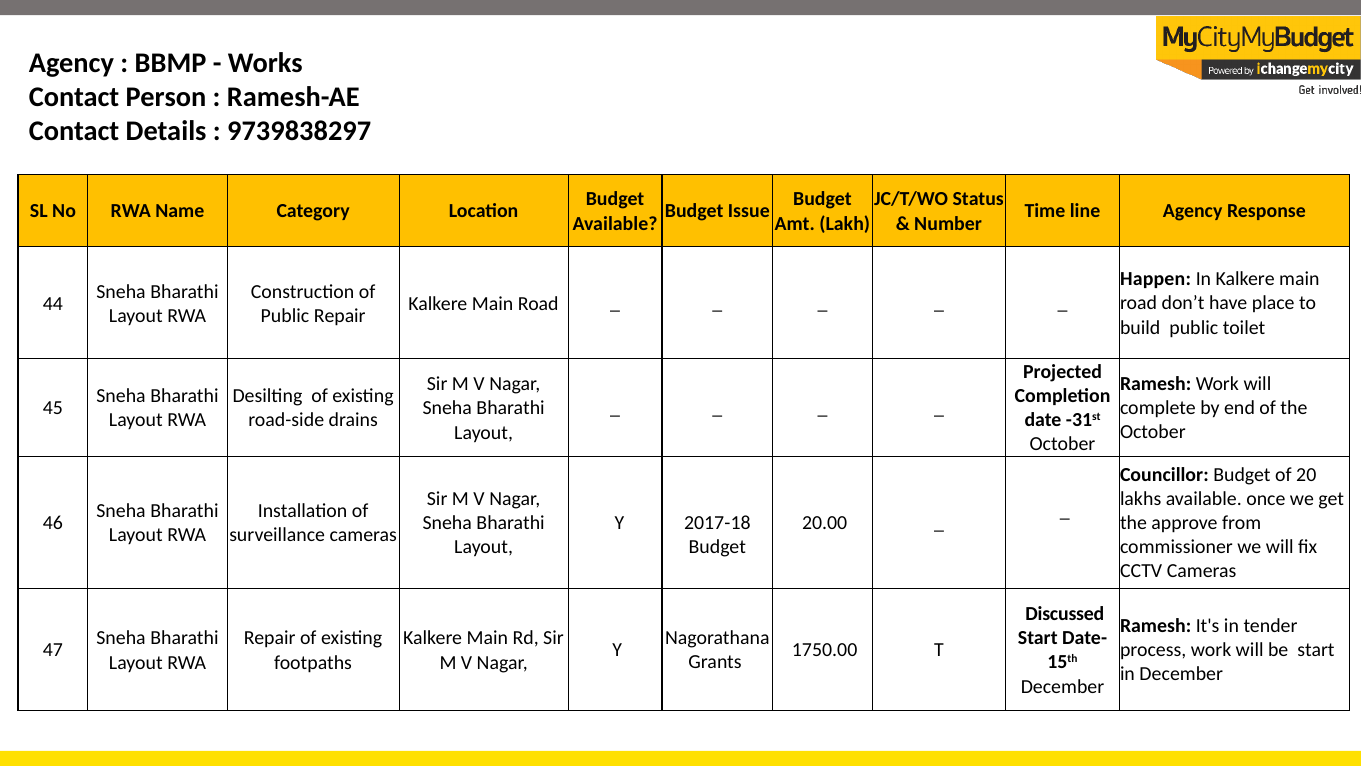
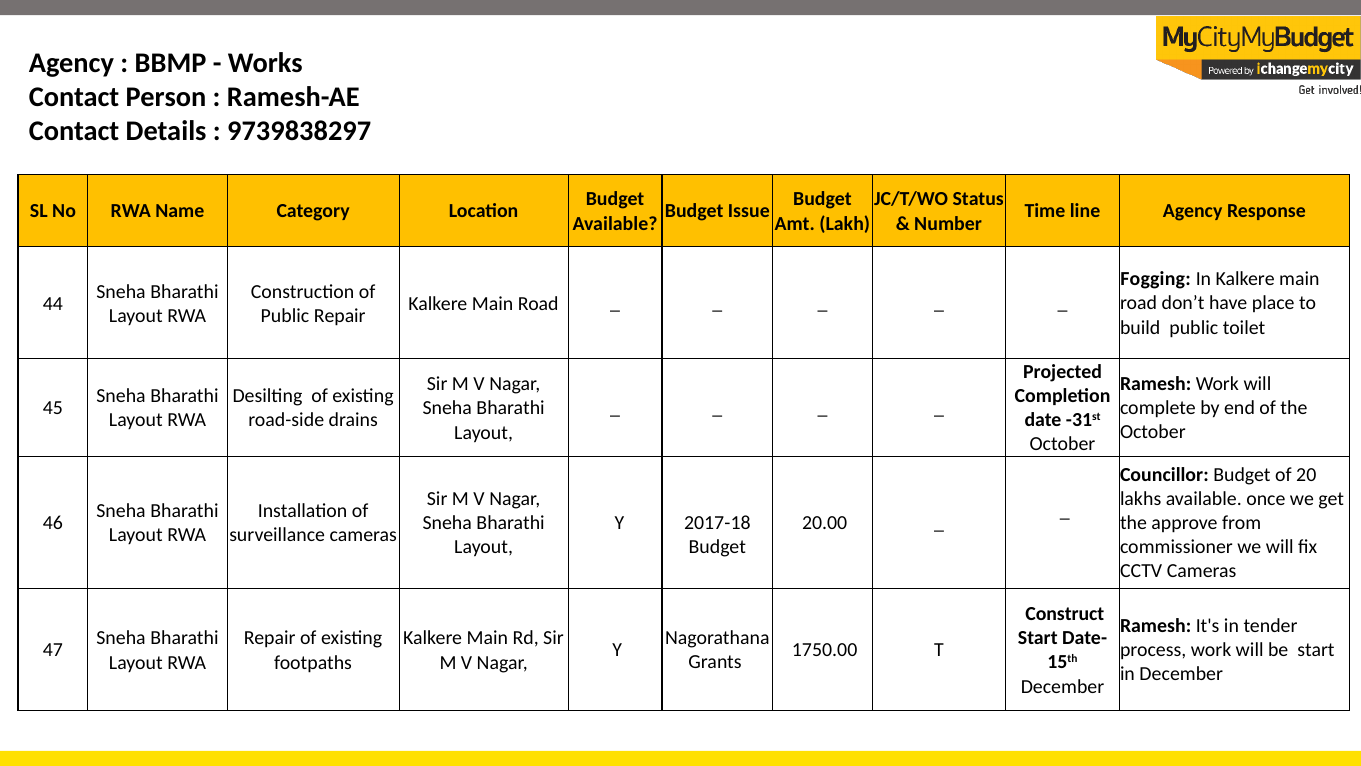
Happen: Happen -> Fogging (1156, 279)
Discussed: Discussed -> Construct (1065, 614)
